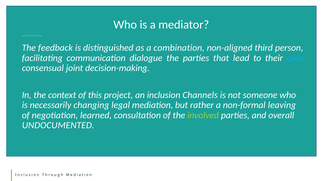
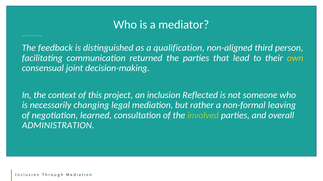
combination: combination -> qualification (179, 48)
dialogue: dialogue -> returned (146, 58)
own colour: light blue -> yellow (295, 58)
Channels: Channels -> Reflected (200, 95)
UNDOCUMENTED: UNDOCUMENTED -> ADMINISTRATION (58, 126)
